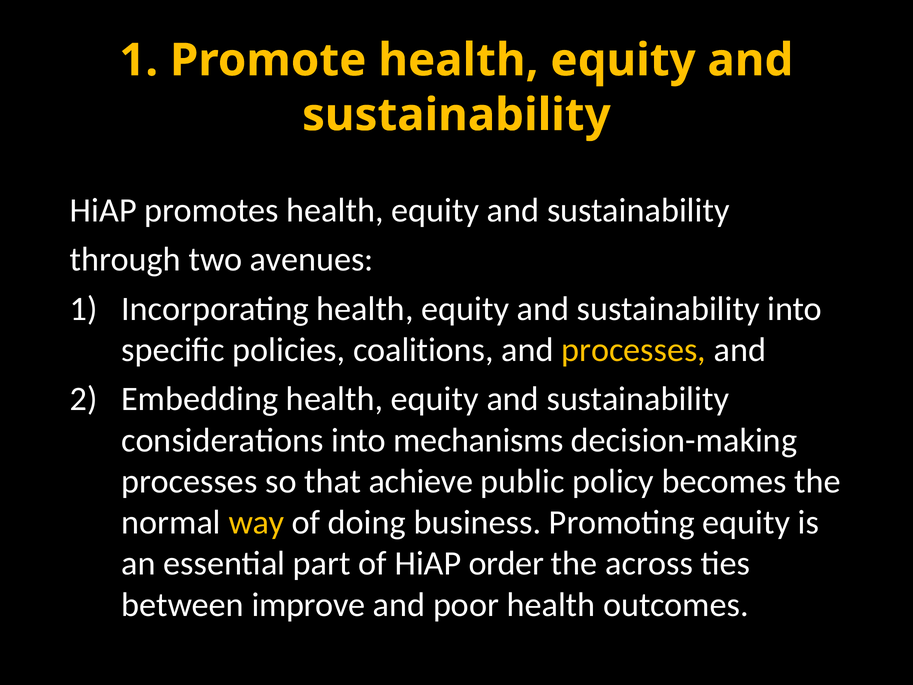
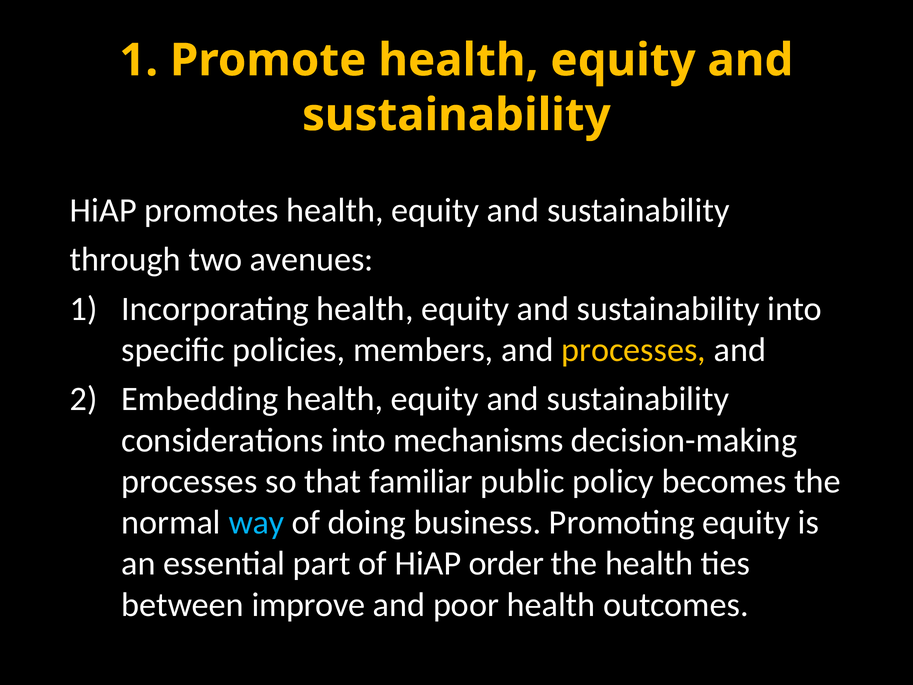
coalitions: coalitions -> members (423, 350)
achieve: achieve -> familiar (421, 481)
way colour: yellow -> light blue (256, 522)
the across: across -> health (649, 563)
